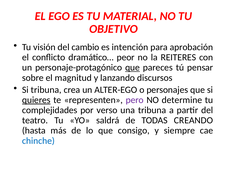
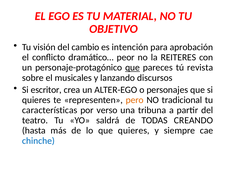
pensar: pensar -> revista (200, 68)
magnitud: magnitud -> musicales (73, 78)
Si tribuna: tribuna -> escritor (46, 90)
quieres underline: present -> none (36, 100)
pero colour: purple -> orange (135, 100)
determine: determine -> tradicional (182, 100)
complejidades: complejidades -> características (50, 110)
que consigo: consigo -> quieres (134, 131)
